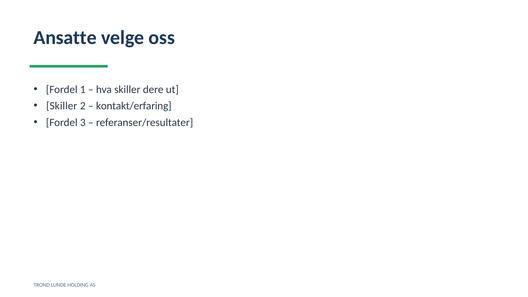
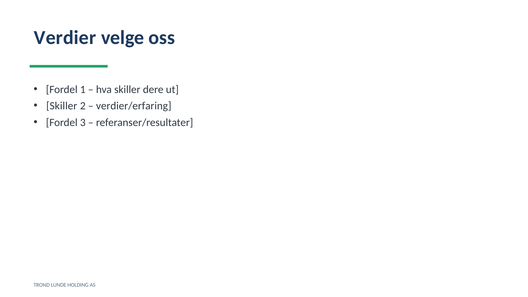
Ansatte: Ansatte -> Verdier (65, 38)
kontakt/erfaring: kontakt/erfaring -> verdier/erfaring (134, 106)
